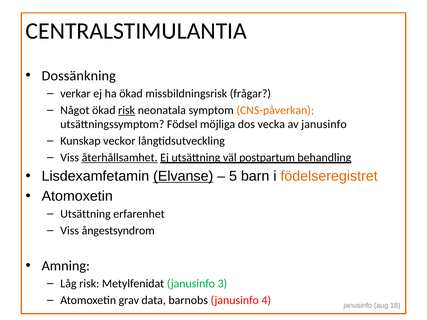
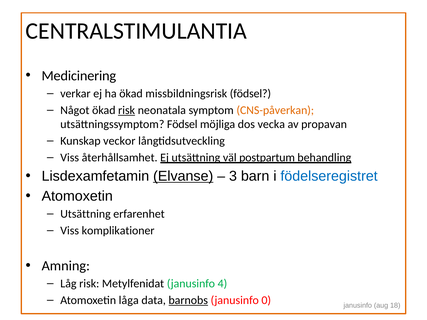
Dossänkning: Dossänkning -> Medicinering (79, 76)
missbildningsrisk frågar: frågar -> födsel (250, 94)
av janusinfo: janusinfo -> propavan (324, 125)
återhållsamhet underline: present -> none (120, 158)
5: 5 -> 3 (233, 176)
födelseregistret colour: orange -> blue (329, 176)
ångestsyndrom: ångestsyndrom -> komplikationer (118, 231)
3: 3 -> 4 (222, 284)
grav: grav -> låga (129, 301)
barnobs underline: none -> present (188, 301)
4: 4 -> 0 (266, 301)
